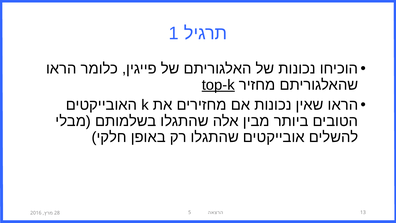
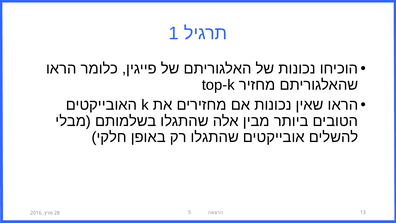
top-k underline: present -> none (218, 85)
